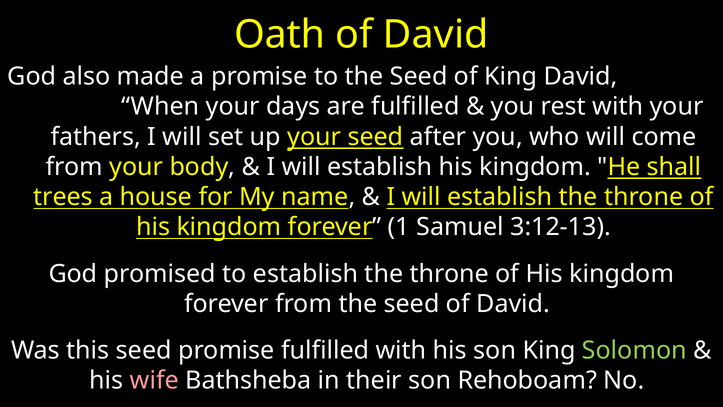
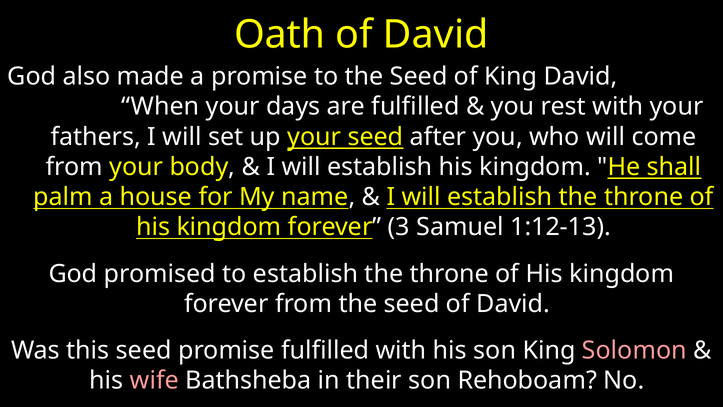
trees: trees -> palm (63, 197)
1: 1 -> 3 (399, 227)
3:12-13: 3:12-13 -> 1:12-13 (561, 227)
Solomon colour: light green -> pink (634, 350)
